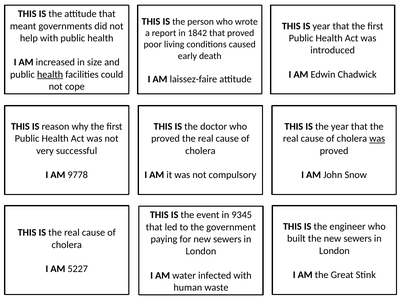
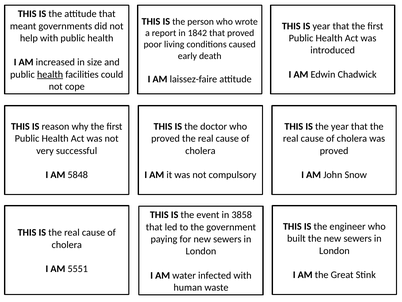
was underline: present -> none (377, 138)
9778: 9778 -> 5848 (78, 175)
9345: 9345 -> 3858 (242, 215)
5227: 5227 -> 5551 (78, 268)
